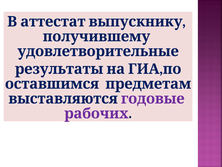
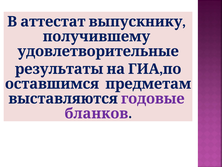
рабочих: рабочих -> бланков (96, 113)
